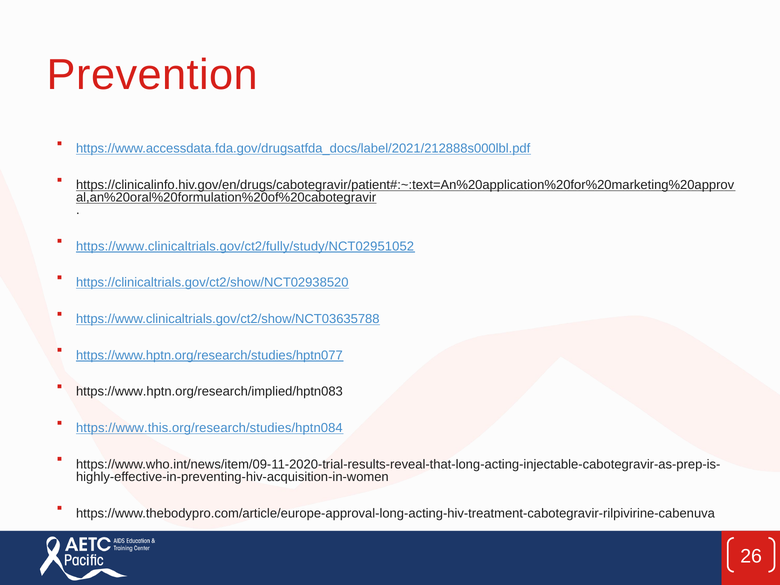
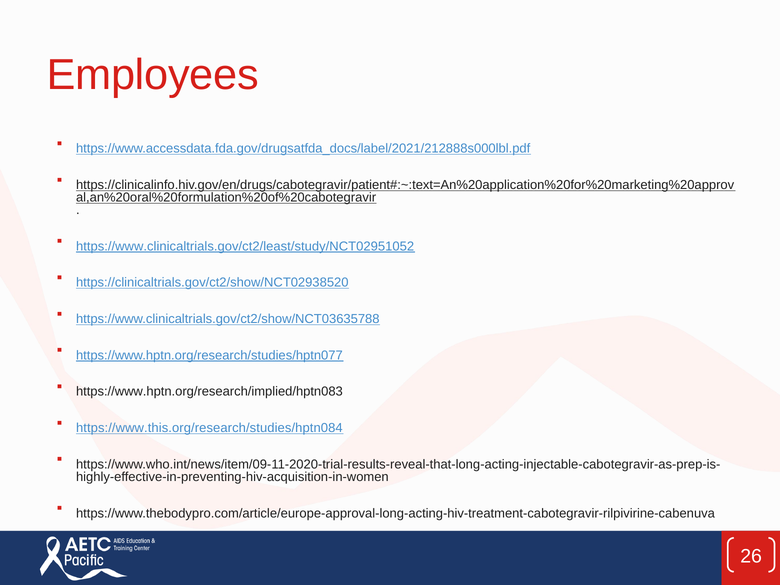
Prevention: Prevention -> Employees (153, 75)
https://www.clinicaltrials.gov/ct2/fully/study/NCT02951052: https://www.clinicaltrials.gov/ct2/fully/study/NCT02951052 -> https://www.clinicaltrials.gov/ct2/least/study/NCT02951052 (245, 246)
